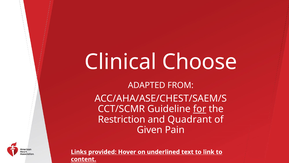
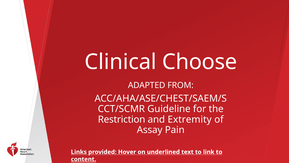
for underline: present -> none (200, 109)
Quadrant: Quadrant -> Extremity (190, 119)
Given: Given -> Assay (150, 130)
